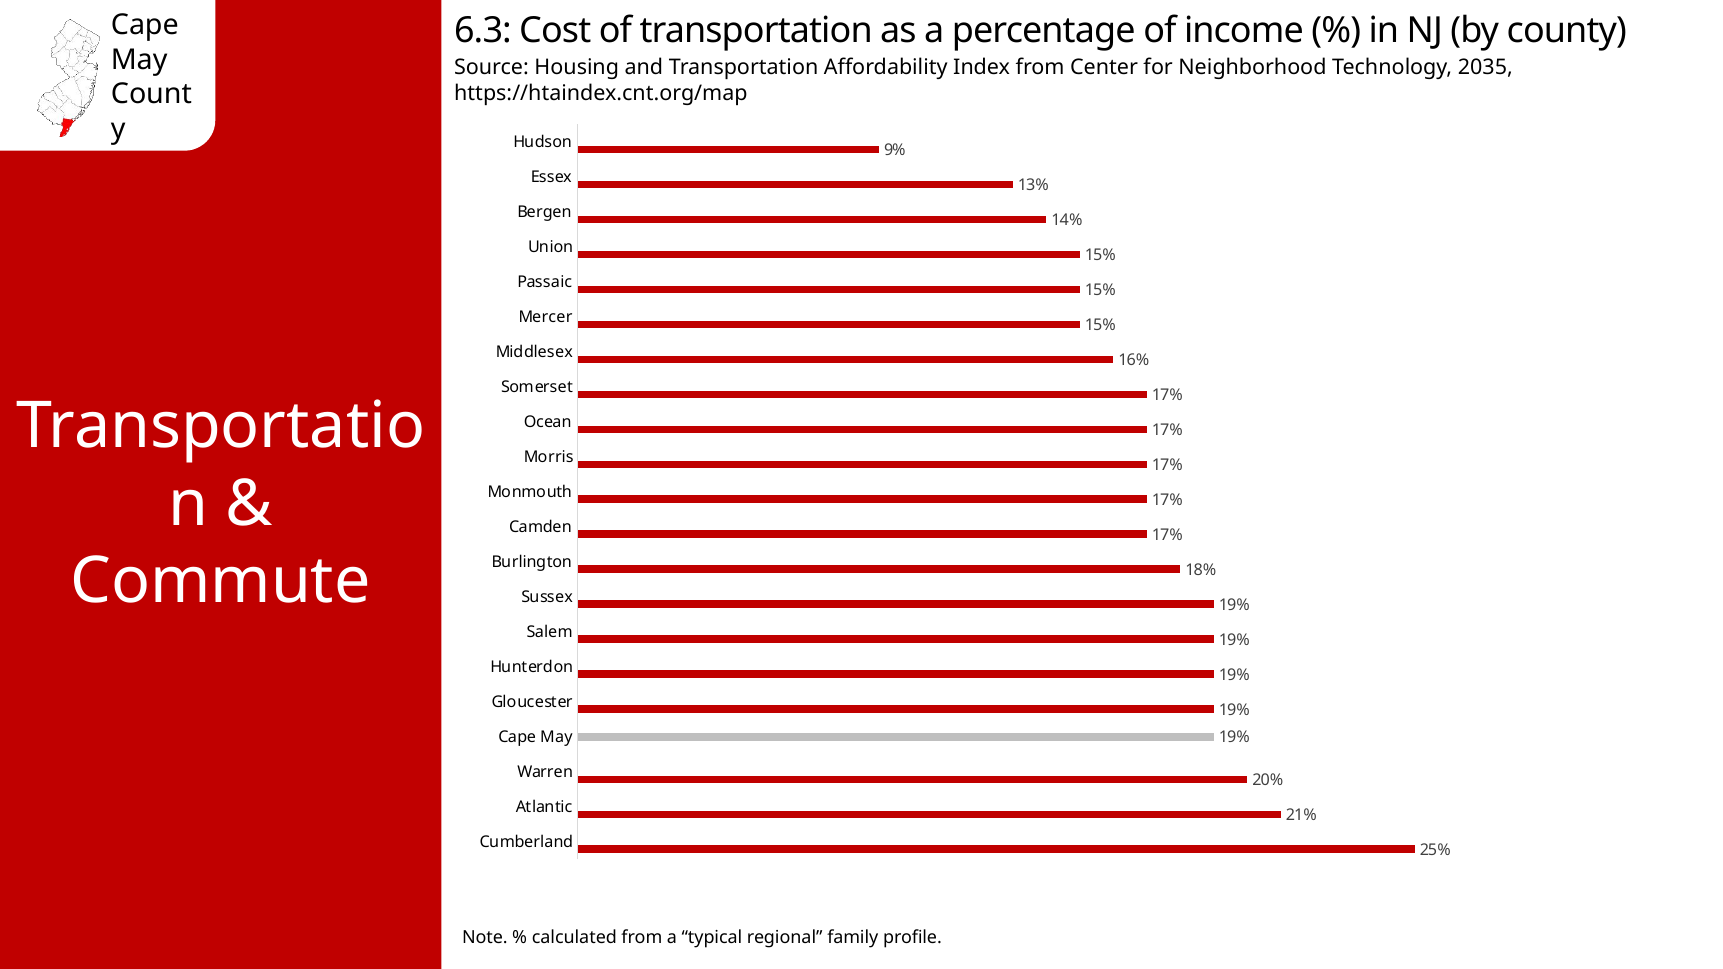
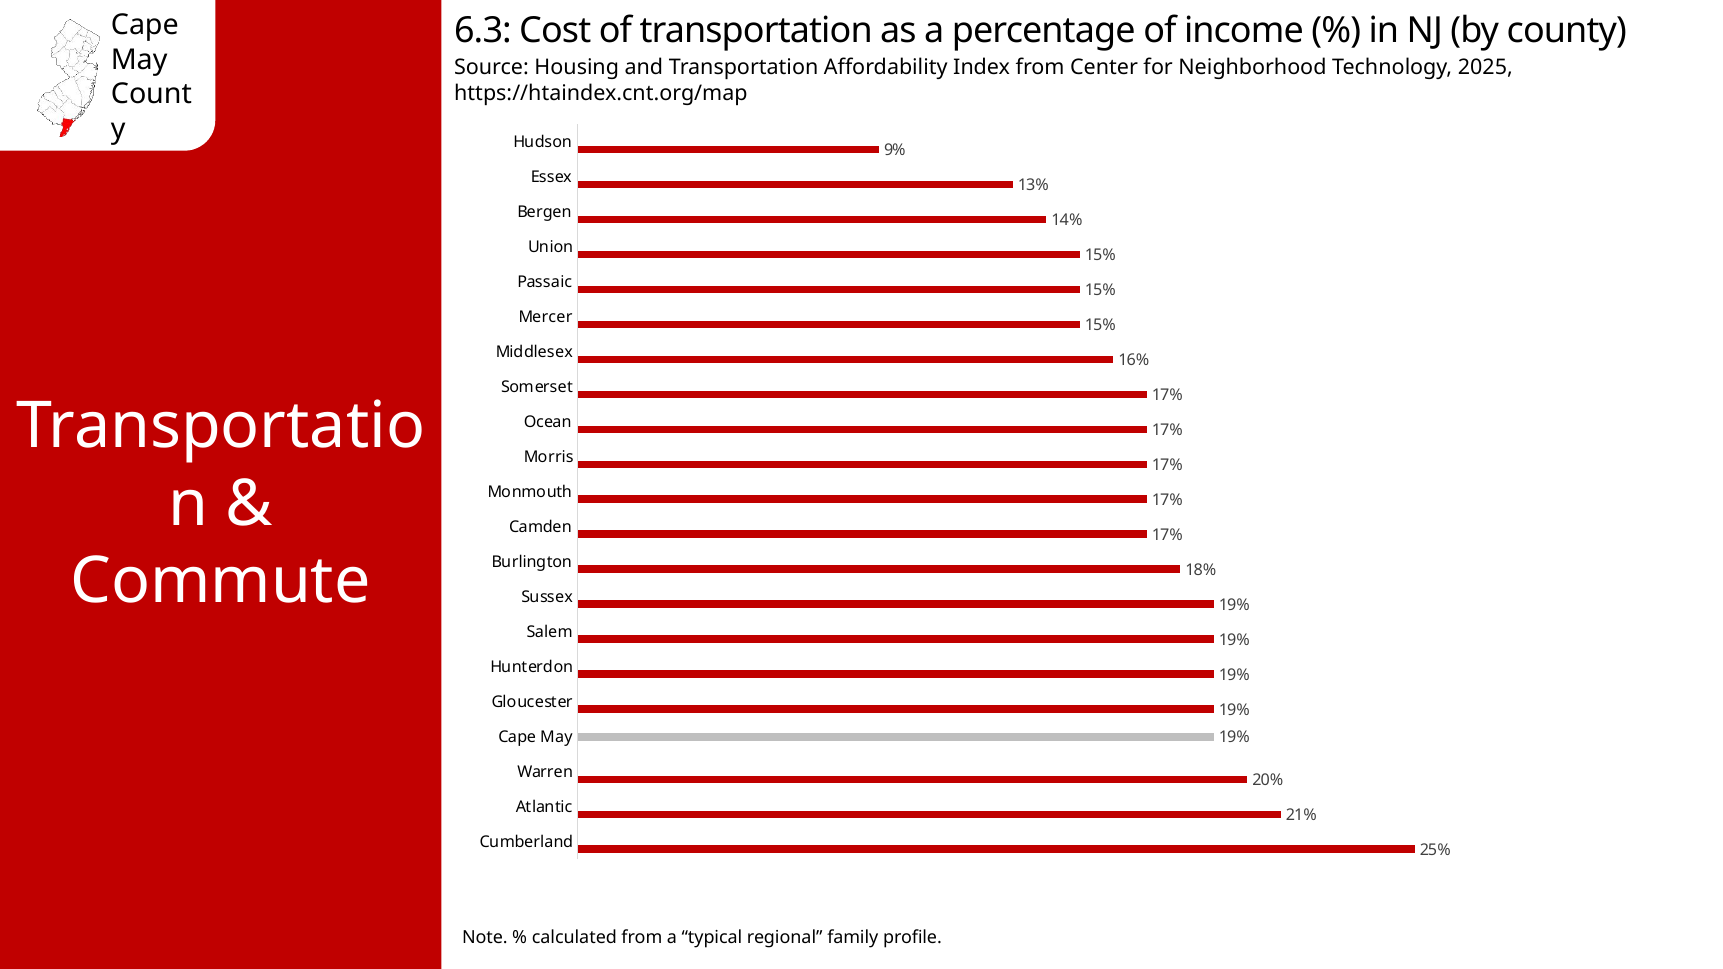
2035: 2035 -> 2025 (1485, 68)
